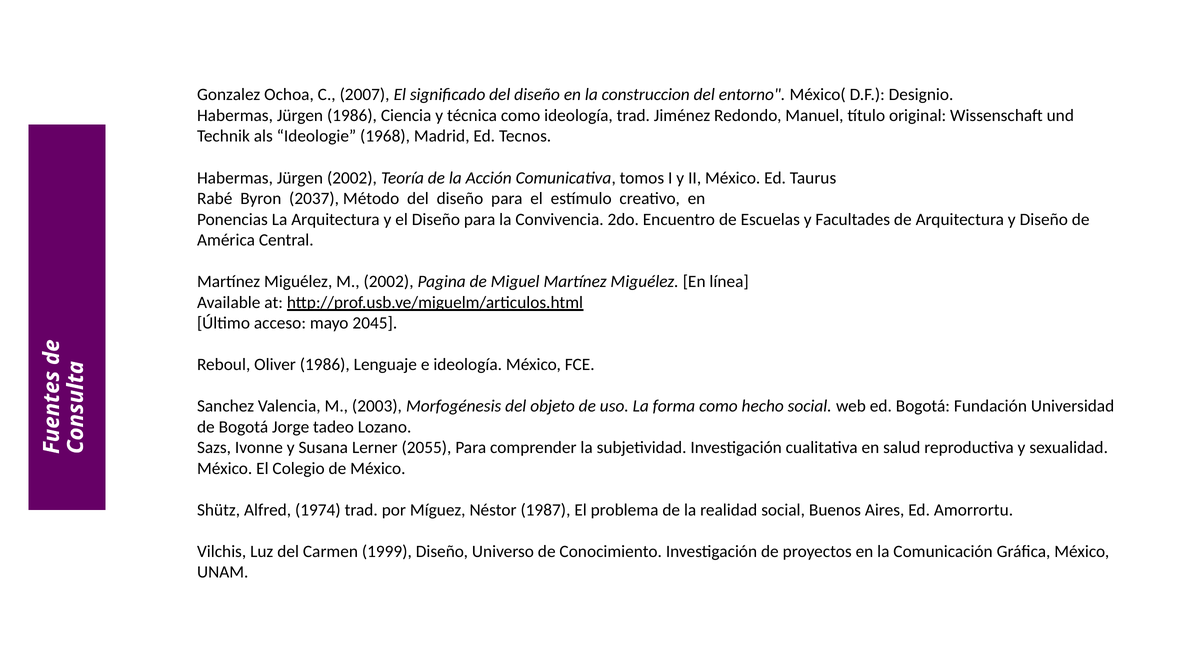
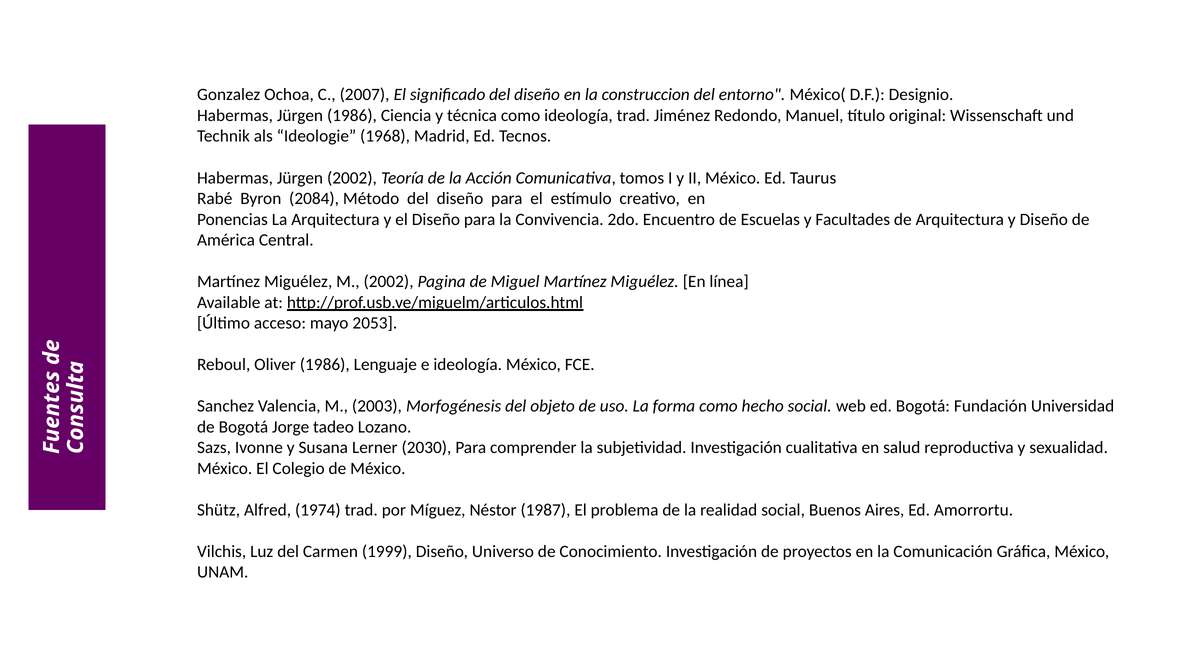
2037: 2037 -> 2084 (314, 198)
2045: 2045 -> 2053 (375, 323)
2055: 2055 -> 2030 (426, 447)
